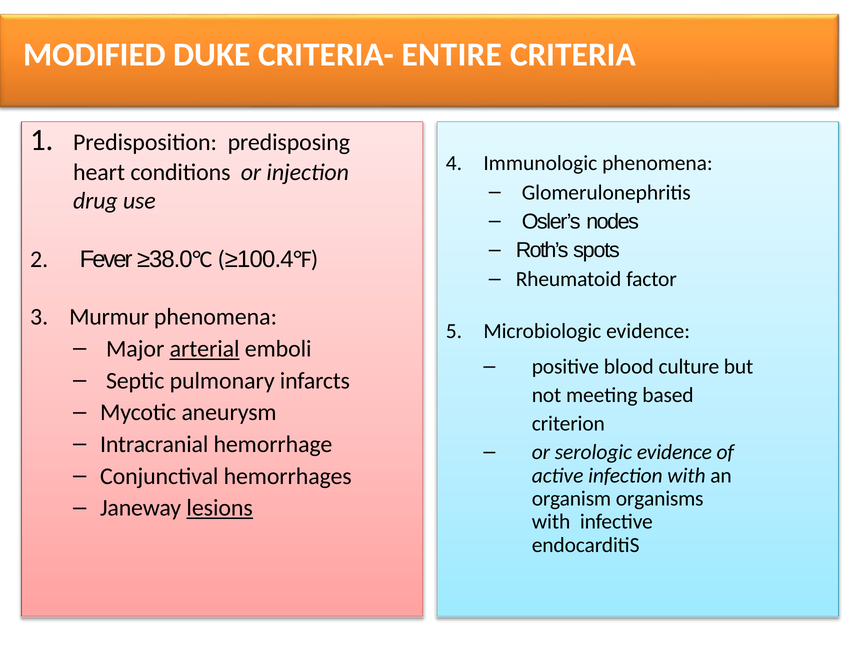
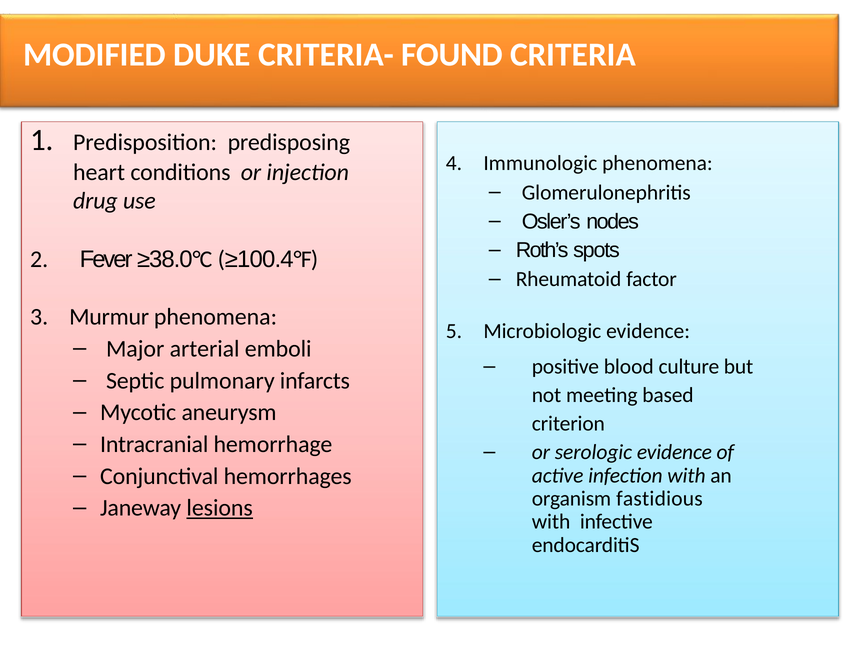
ENTIRE: ENTIRE -> FOUND (452, 55)
arterial underline: present -> none (205, 349)
organisms: organisms -> fastidious (659, 499)
